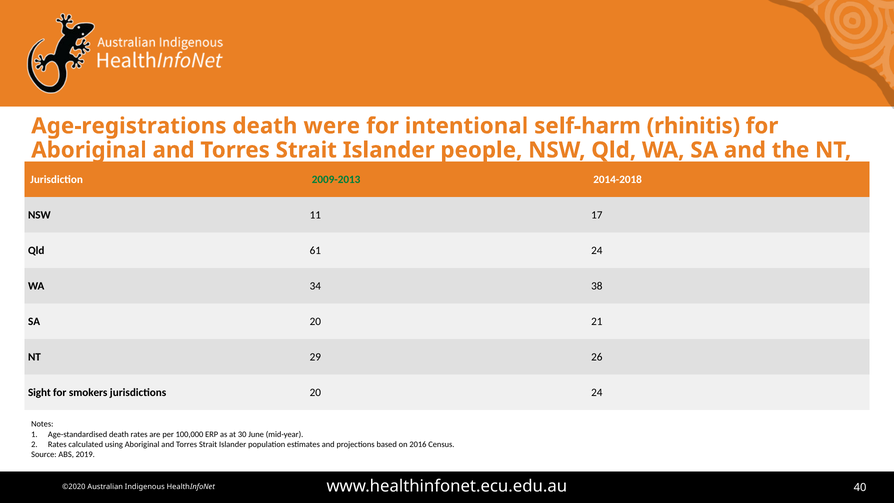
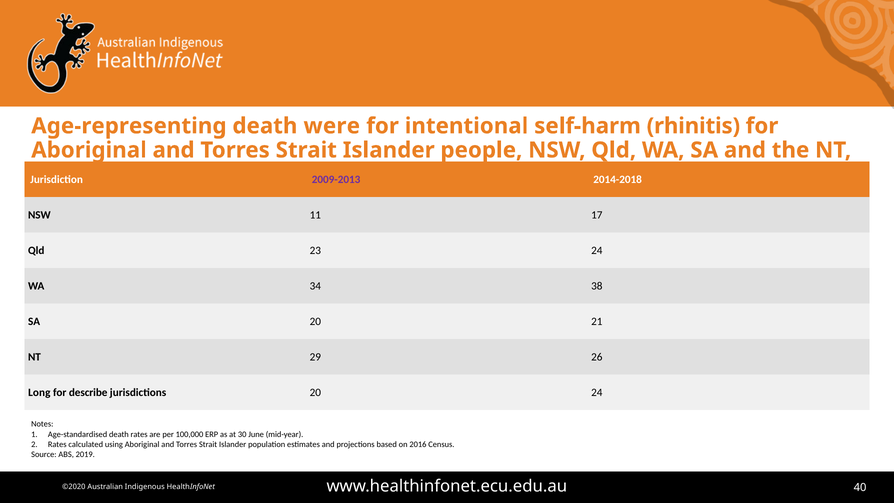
Age-registrations: Age-registrations -> Age-representing (129, 126)
2009-2013 colour: green -> purple (336, 180)
61: 61 -> 23 (315, 250)
Sight: Sight -> Long (39, 392)
smokers: smokers -> describe (88, 392)
